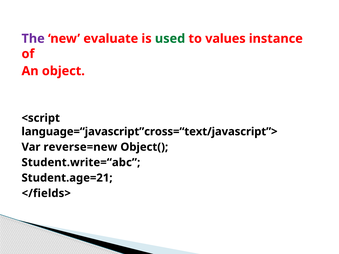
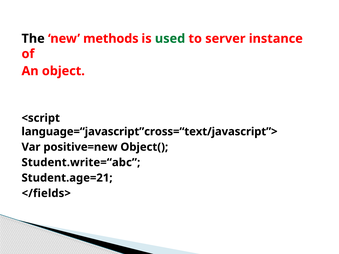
The colour: purple -> black (33, 39)
evaluate: evaluate -> methods (111, 39)
values: values -> server (225, 39)
reverse=new: reverse=new -> positive=new (80, 147)
